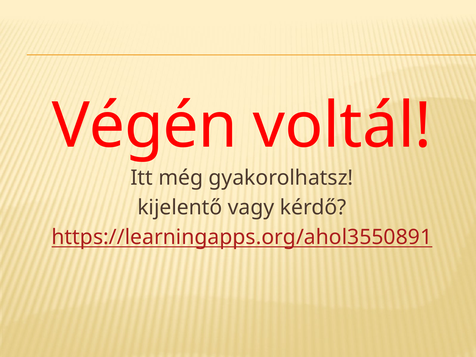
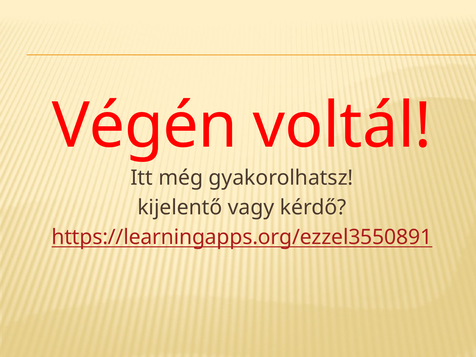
https://learningapps.org/ahol3550891: https://learningapps.org/ahol3550891 -> https://learningapps.org/ezzel3550891 (242, 237)
